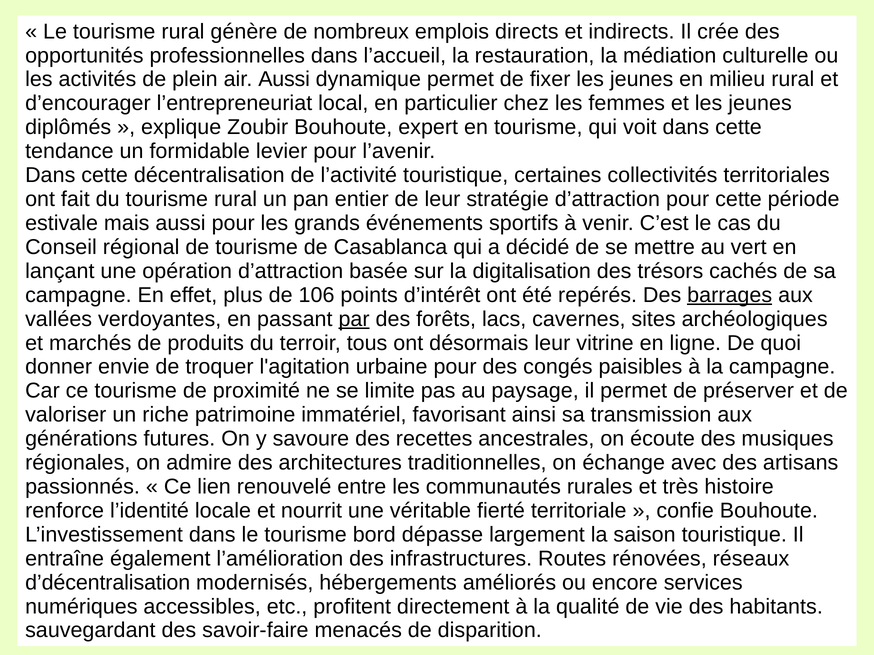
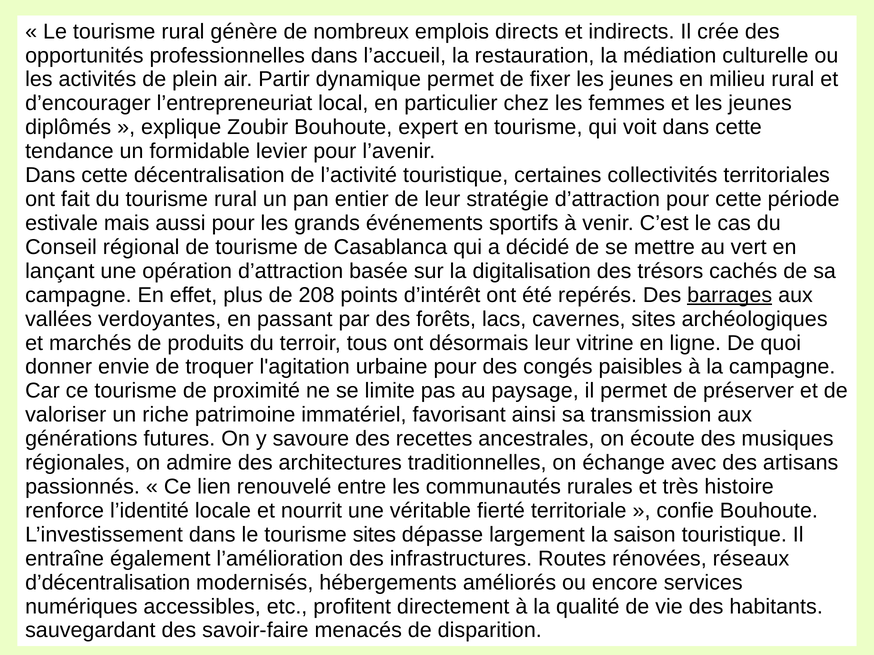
air Aussi: Aussi -> Partir (284, 79)
106: 106 -> 208 (317, 295)
par underline: present -> none (354, 319)
tourisme bord: bord -> sites (374, 535)
